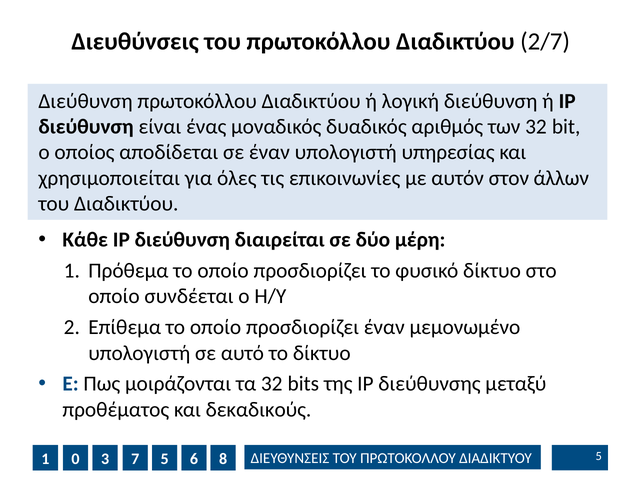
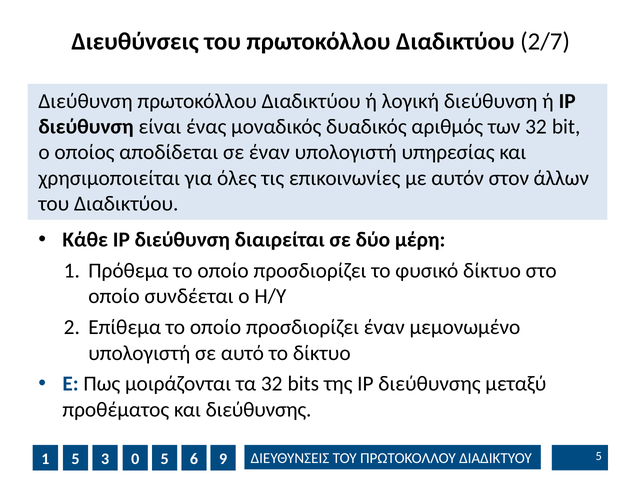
και δεκαδικούς: δεκαδικούς -> διεύθυνσης (259, 410)
1 0: 0 -> 5 (76, 459)
7: 7 -> 0 (135, 459)
8: 8 -> 9 (223, 459)
